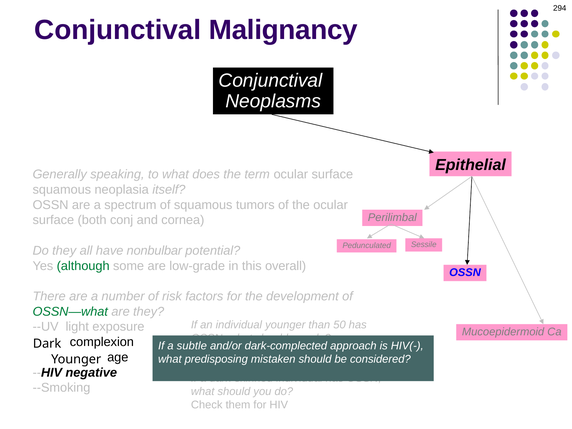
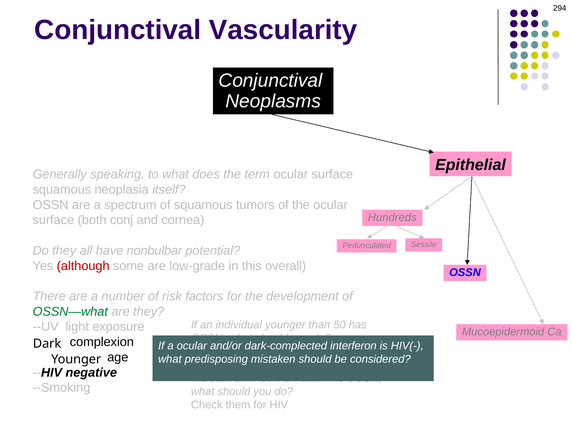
Malignancy: Malignancy -> Vascularity (283, 30)
Perilimbal: Perilimbal -> Hundreds (392, 217)
although colour: green -> red (83, 266)
a subtle: subtle -> ocular (192, 346)
approach: approach -> interferon (353, 346)
